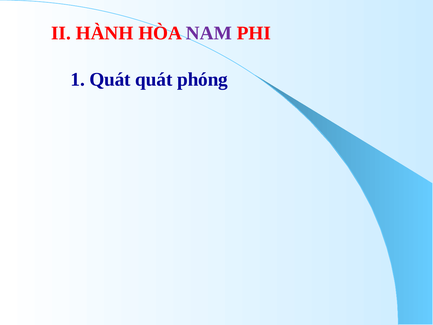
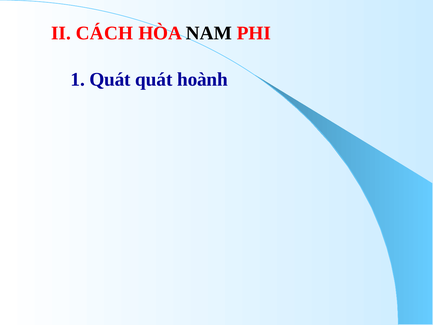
HÀNH: HÀNH -> CÁCH (105, 33)
NAM colour: purple -> black (209, 33)
phóng: phóng -> hoành (203, 79)
